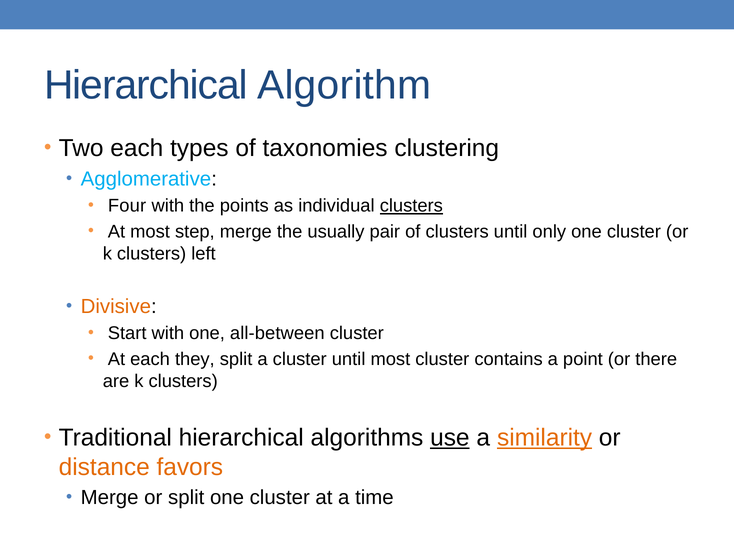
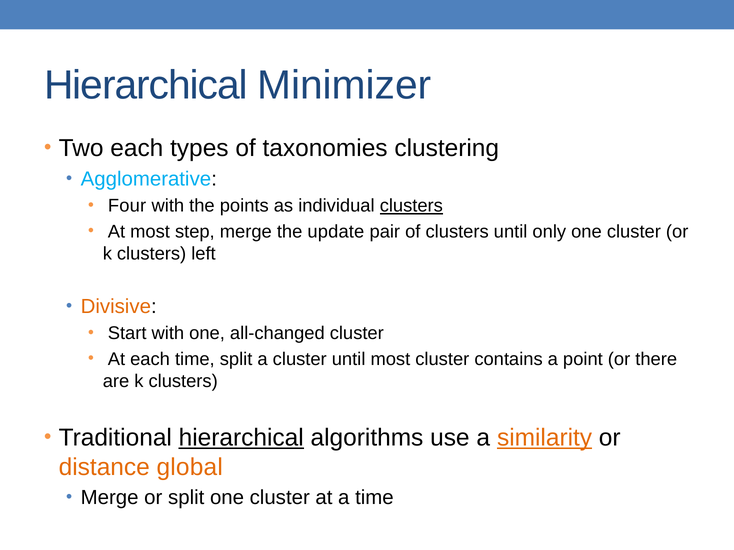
Algorithm: Algorithm -> Minimizer (344, 85)
usually: usually -> update (336, 232)
all-between: all-between -> all-changed (277, 334)
each they: they -> time (195, 359)
hierarchical underline: none -> present (241, 438)
use underline: present -> none (450, 438)
favors: favors -> global (190, 467)
